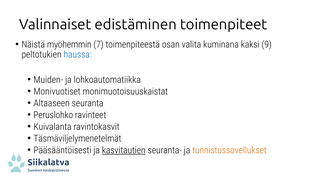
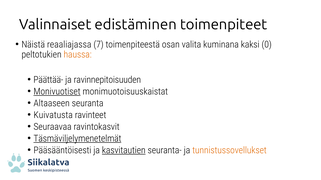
myöhemmin: myöhemmin -> reaaliajassa (69, 45)
9: 9 -> 0 (267, 45)
haussa colour: blue -> orange (78, 55)
Muiden-: Muiden- -> Päättää- (48, 80)
lohkoautomatiikka: lohkoautomatiikka -> ravinnepitoisuuden (107, 80)
Monivuotiset underline: none -> present (57, 92)
Peruslohko: Peruslohko -> Kuivatusta (53, 115)
Kuivalanta: Kuivalanta -> Seuraavaa (53, 127)
Täsmäviljelymenetelmät underline: none -> present (77, 139)
